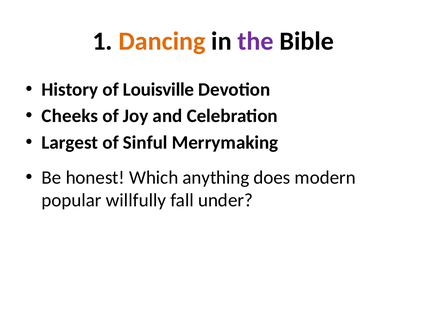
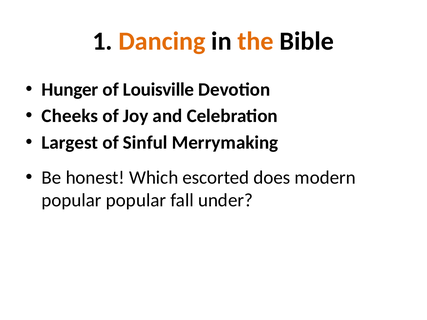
the colour: purple -> orange (256, 41)
History: History -> Hunger (70, 90)
anything: anything -> escorted (216, 178)
popular willfully: willfully -> popular (136, 200)
